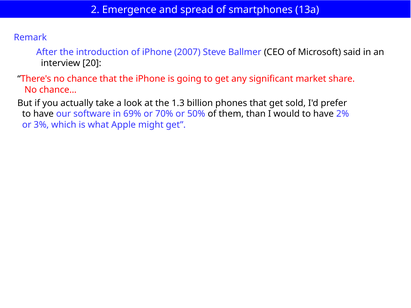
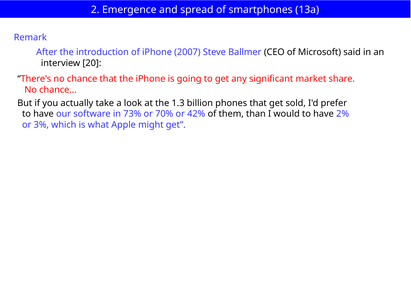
69%: 69% -> 73% (132, 114)
50%: 50% -> 42% (196, 114)
